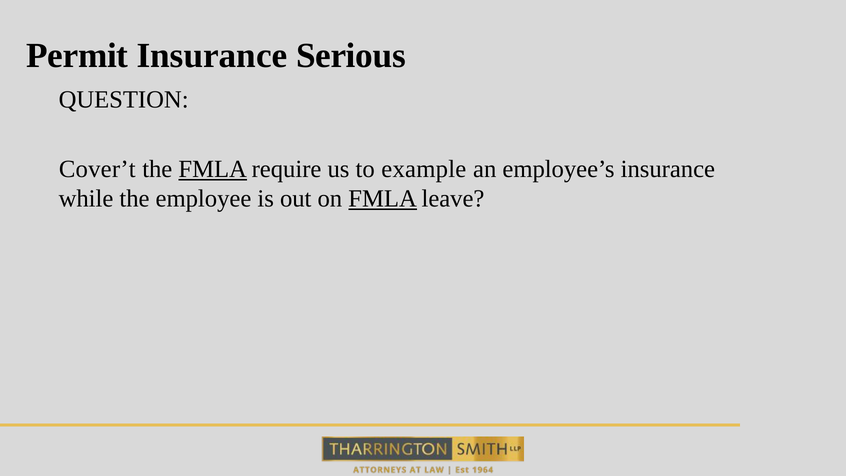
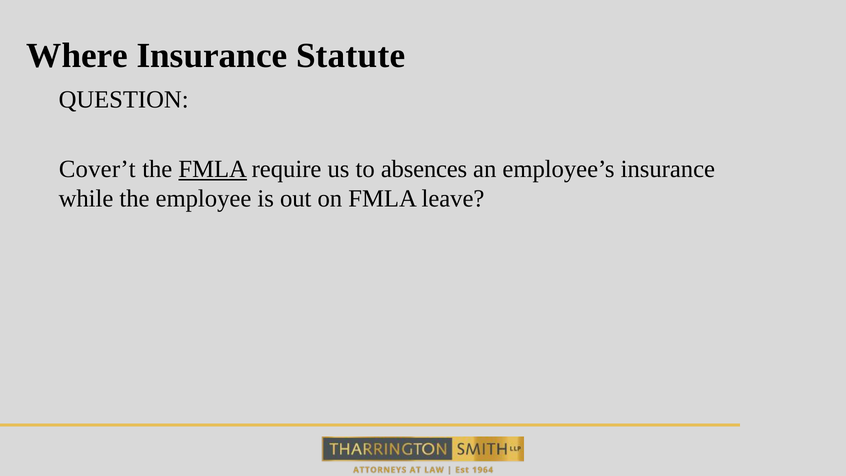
Permit: Permit -> Where (77, 56)
Serious: Serious -> Statute (351, 56)
example: example -> absences (424, 169)
FMLA underline: present -> none (383, 198)
